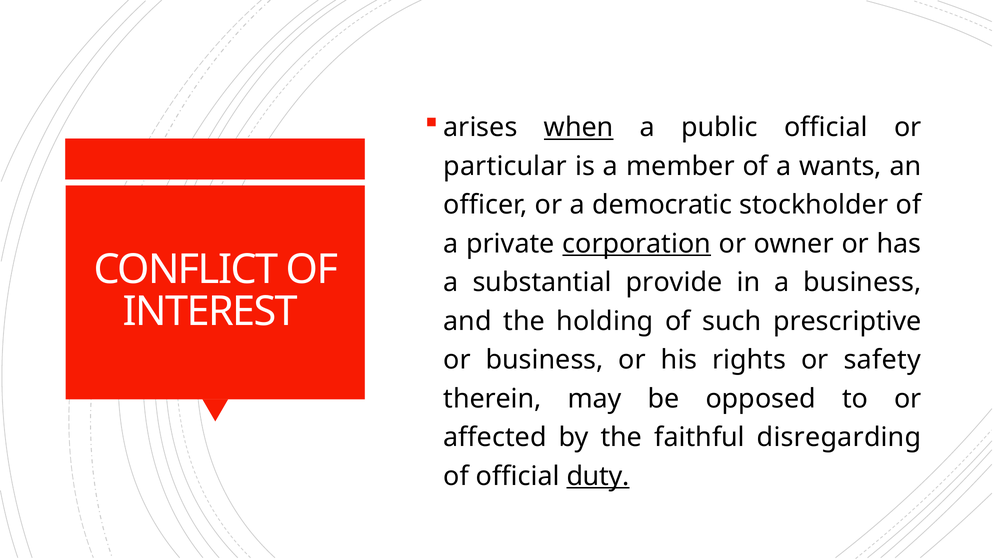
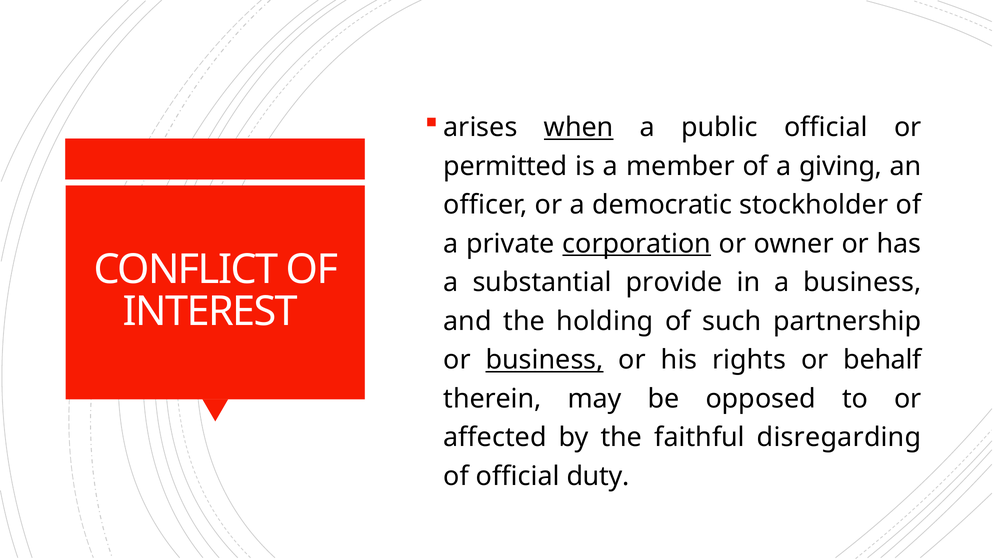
particular: particular -> permitted (505, 166)
wants: wants -> giving (841, 166)
prescriptive: prescriptive -> partnership (847, 321)
business underline: none -> present (545, 360)
safety: safety -> behalf (883, 360)
duty underline: present -> none (598, 476)
